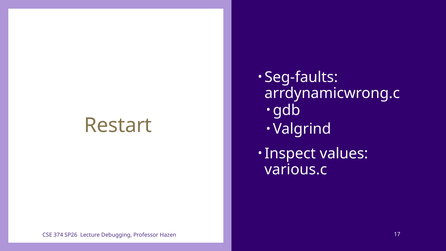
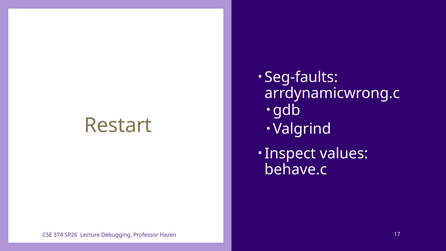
various.c: various.c -> behave.c (296, 170)
